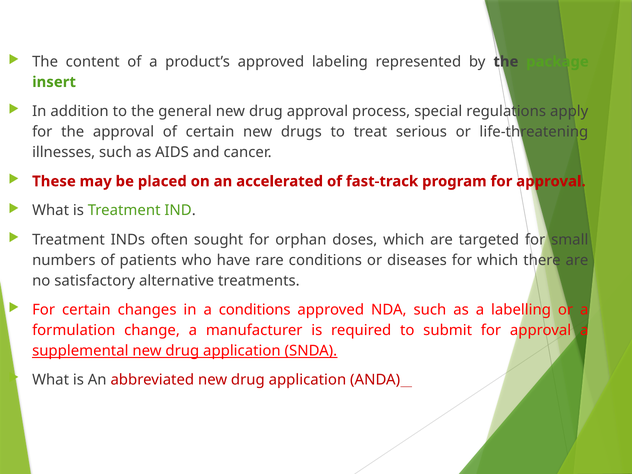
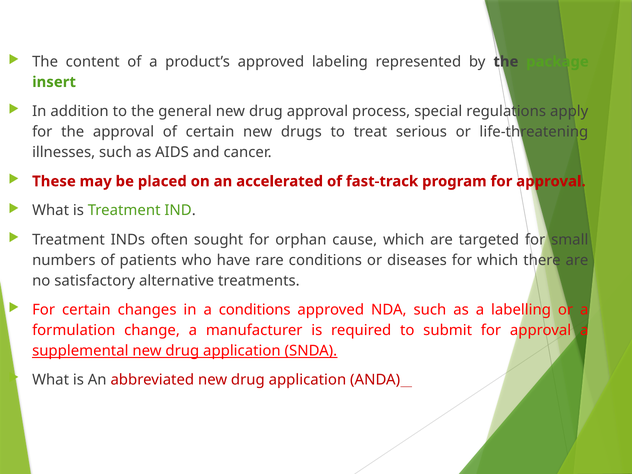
doses: doses -> cause (355, 240)
